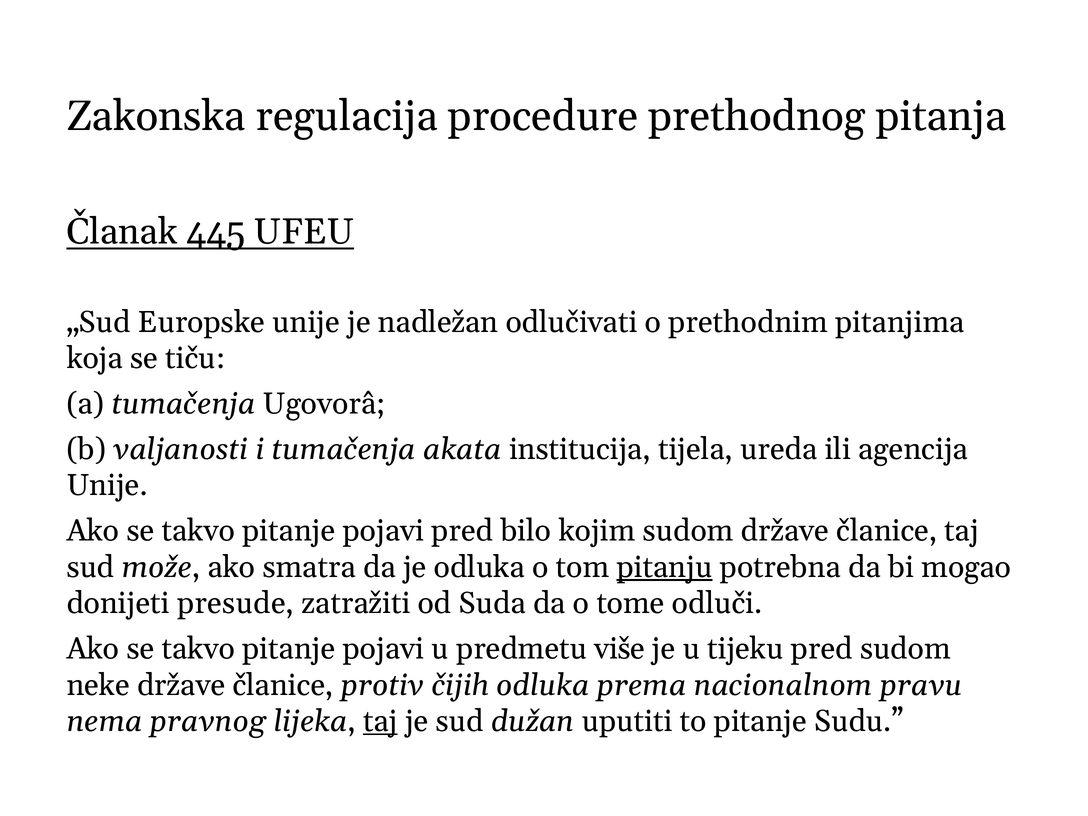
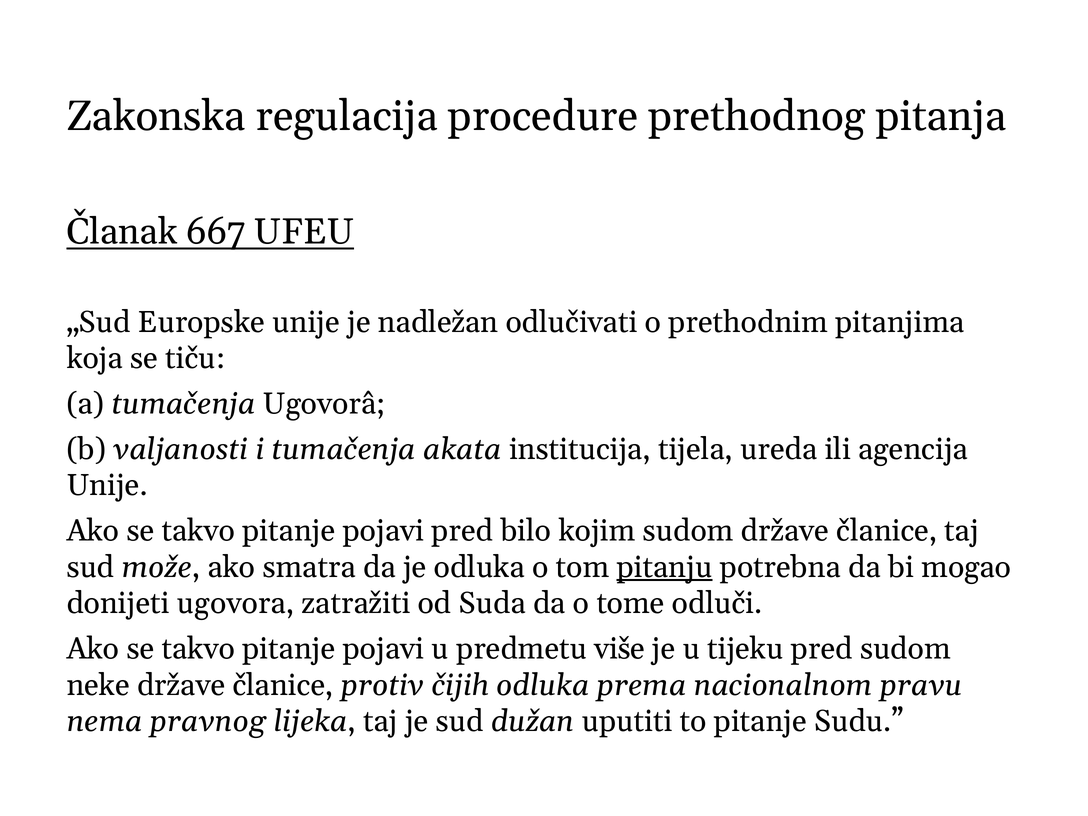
445: 445 -> 667 (216, 232)
presude: presude -> ugovora (236, 603)
taj underline: present -> none (380, 721)
